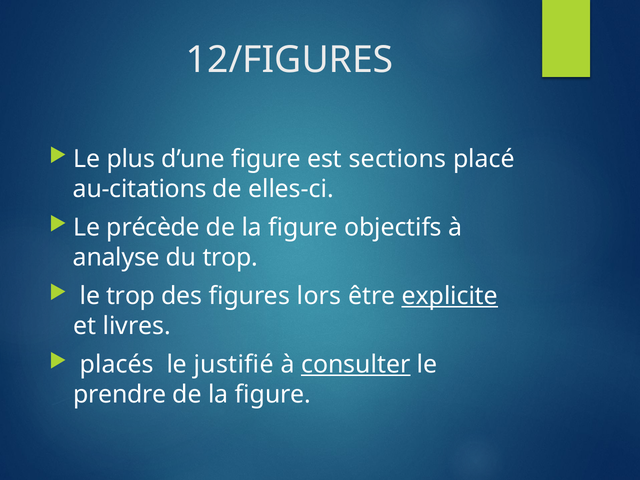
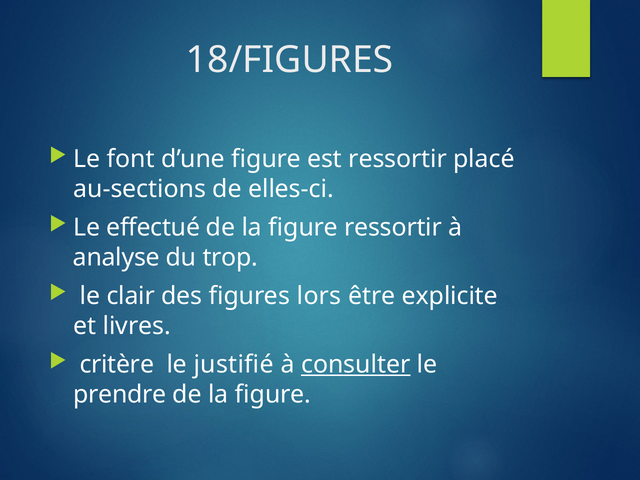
12/FIGURES: 12/FIGURES -> 18/FIGURES (290, 60)
plus: plus -> font (131, 159)
est sections: sections -> ressortir (398, 159)
au-citations: au-citations -> au-sections (140, 189)
précède: précède -> effectué (153, 228)
figure objectifs: objectifs -> ressortir (393, 228)
le trop: trop -> clair (131, 296)
explicite underline: present -> none (450, 296)
placés: placés -> critère (117, 365)
